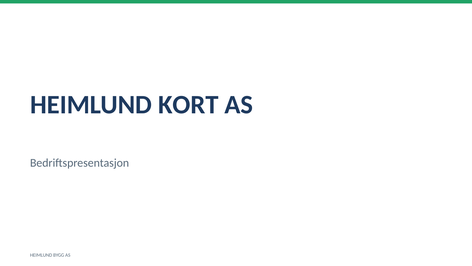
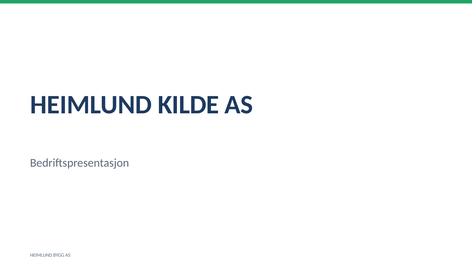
KORT: KORT -> KILDE (188, 105)
